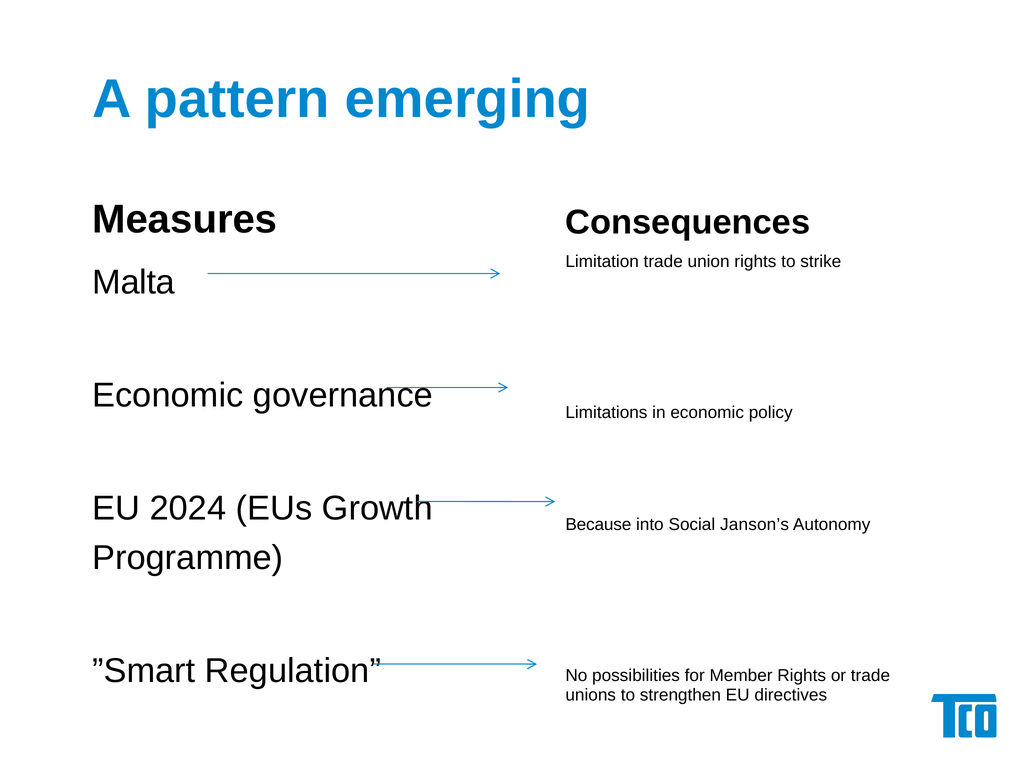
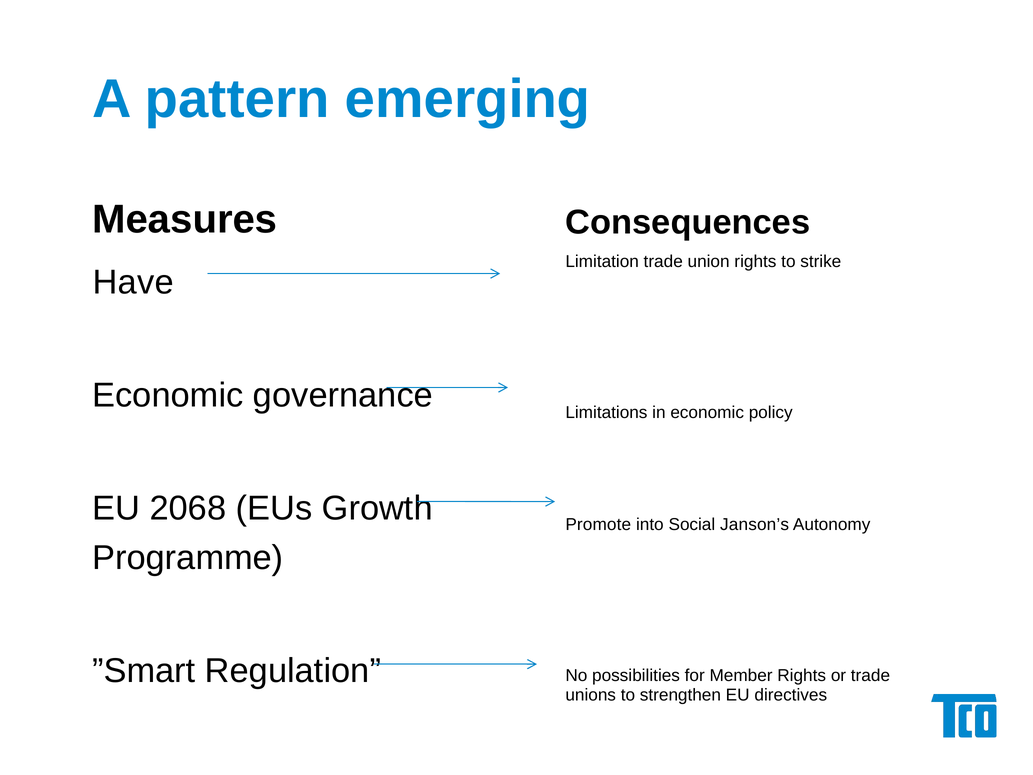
Malta: Malta -> Have (133, 282)
2024: 2024 -> 2068 (188, 508)
Because: Because -> Promote (598, 524)
